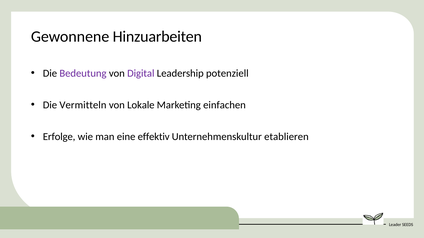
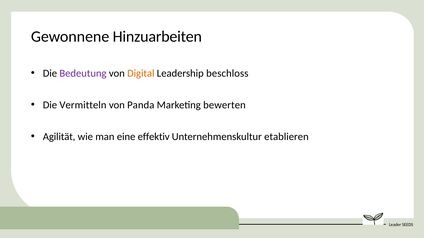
Digital colour: purple -> orange (141, 73)
potenziell: potenziell -> beschloss (227, 73)
Lokale: Lokale -> Panda (141, 105)
einfachen: einfachen -> bewerten (224, 105)
Erfolge: Erfolge -> Agilität (59, 137)
